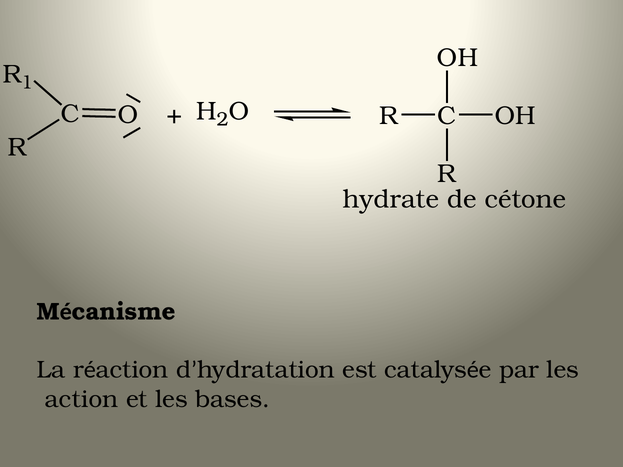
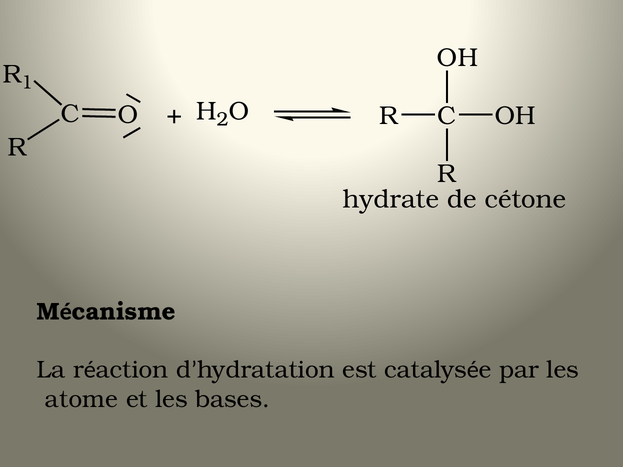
action: action -> atome (81, 399)
